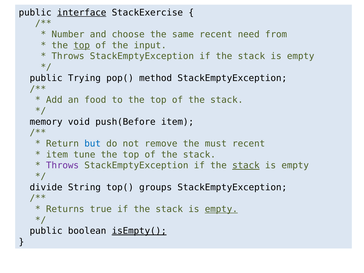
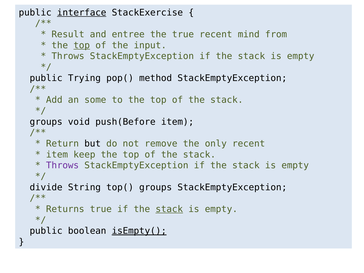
Number: Number -> Result (68, 34)
choose: choose -> entree (128, 34)
the same: same -> true (183, 34)
need: need -> mind (249, 34)
food: food -> some (95, 100)
memory: memory -> groups (46, 122)
but colour: blue -> black (93, 144)
must: must -> only (216, 144)
tune: tune -> keep (84, 155)
stack underline: present -> none (246, 165)
stack underline: none -> present (169, 209)
empty underline: present -> none (221, 209)
